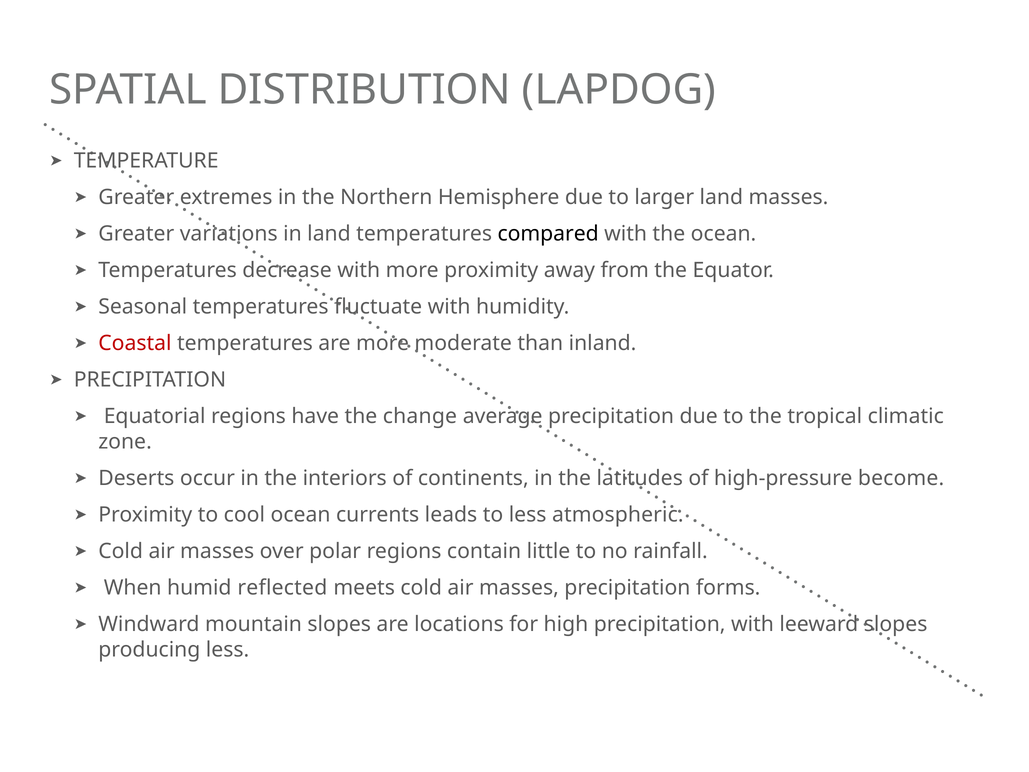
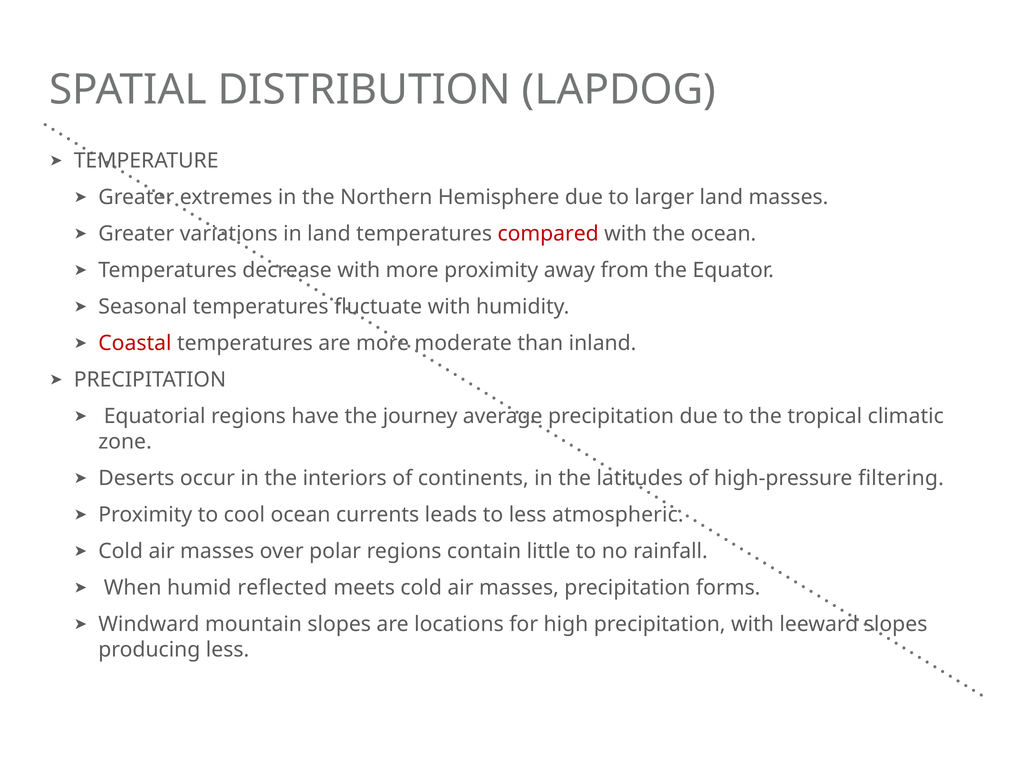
compared colour: black -> red (548, 234)
change: change -> journey (420, 416)
become: become -> filtering (901, 478)
